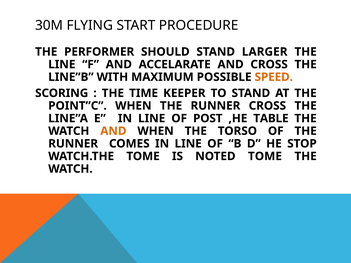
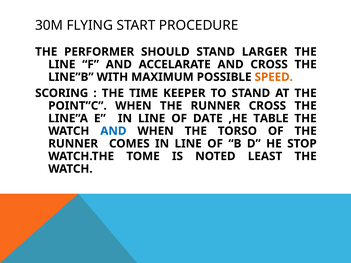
POST: POST -> DATE (208, 118)
AND colour: orange -> blue (113, 131)
NOTED TOME: TOME -> LEAST (265, 156)
